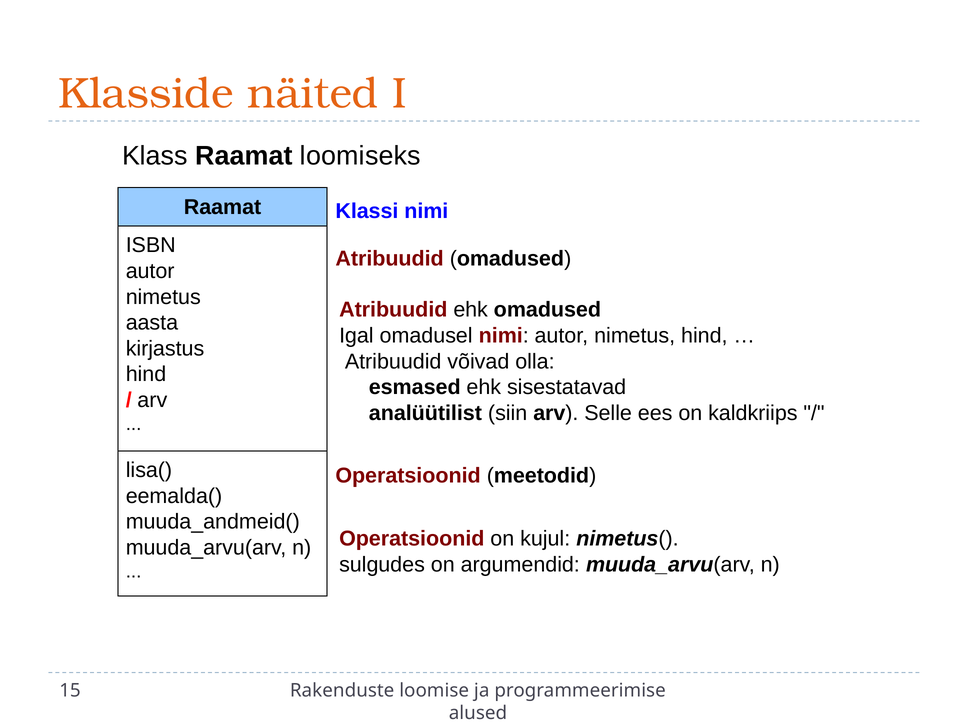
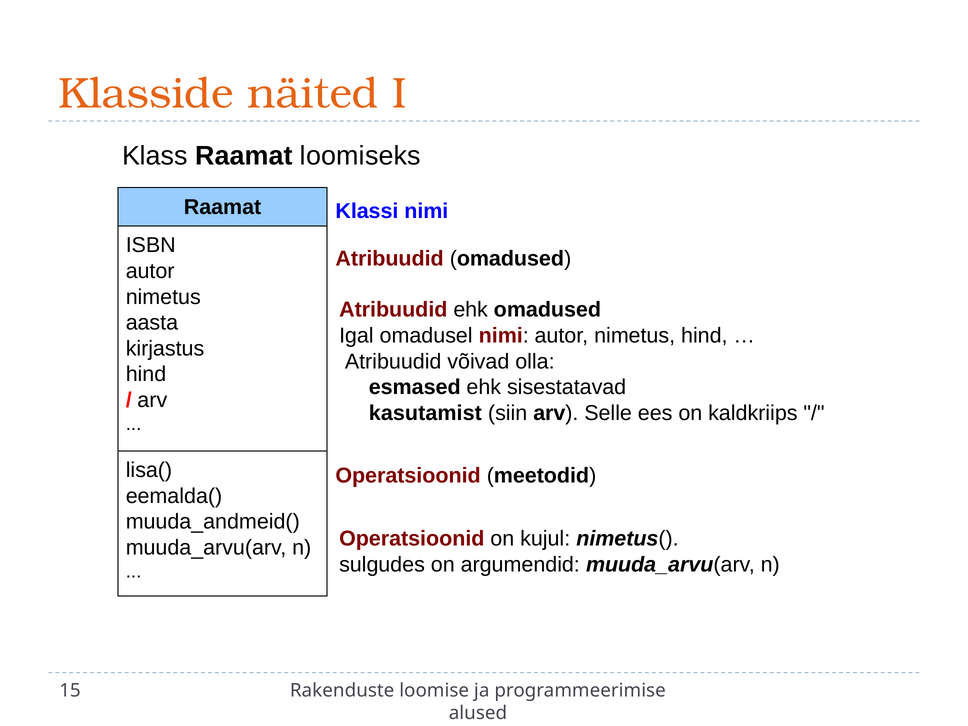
analüütilist: analüütilist -> kasutamist (425, 413)
